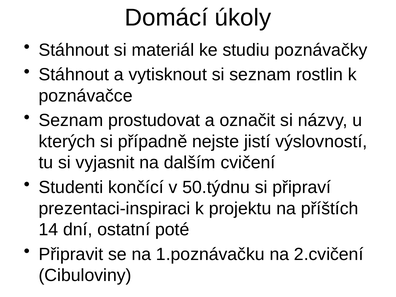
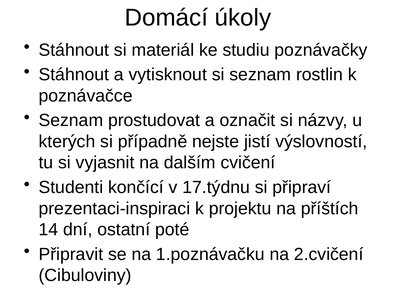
50.týdnu: 50.týdnu -> 17.týdnu (216, 187)
